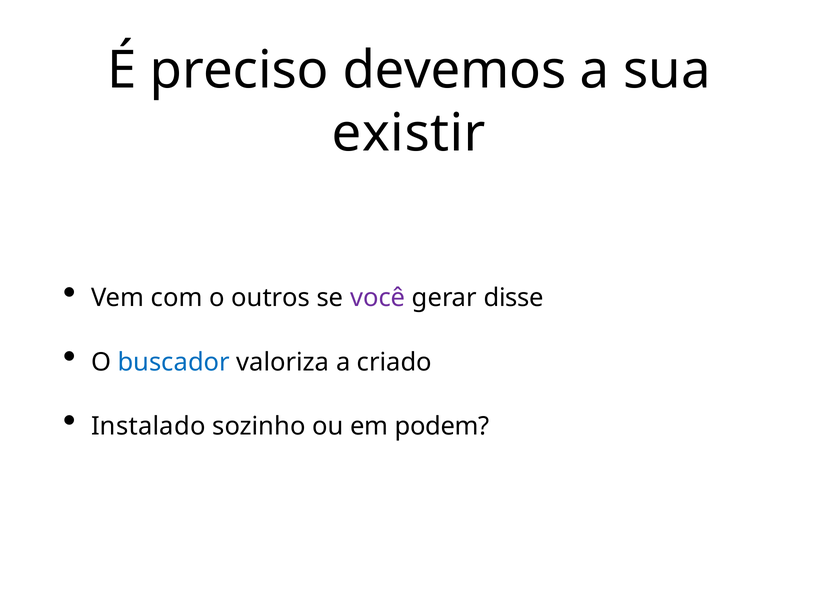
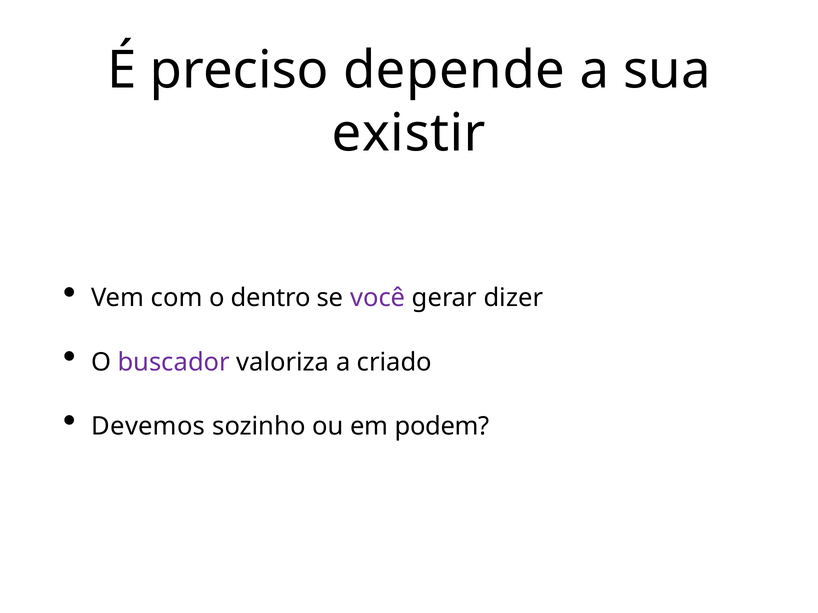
devemos: devemos -> depende (454, 70)
outros: outros -> dentro (271, 298)
disse: disse -> dizer (513, 298)
buscador colour: blue -> purple (174, 362)
Instalado: Instalado -> Devemos (148, 427)
